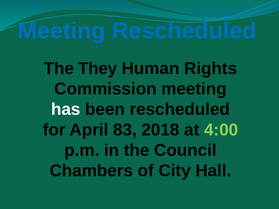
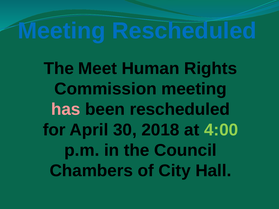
They: They -> Meet (98, 69)
has colour: white -> pink (66, 109)
83: 83 -> 30 (125, 130)
